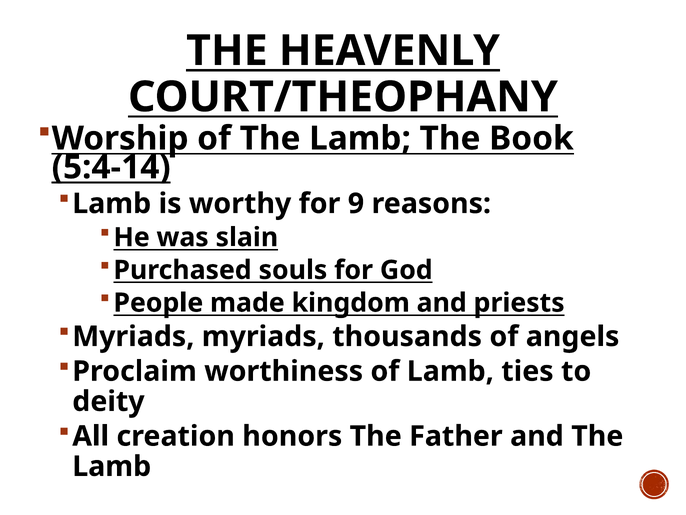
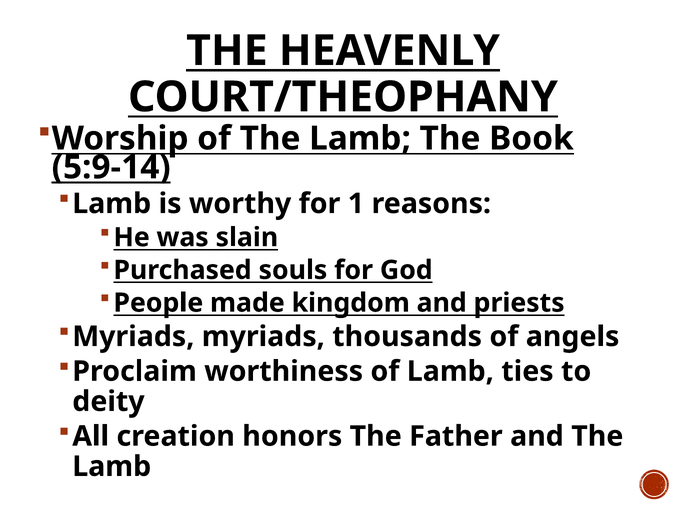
5:4-14: 5:4-14 -> 5:9-14 (111, 167)
9: 9 -> 1 (356, 203)
